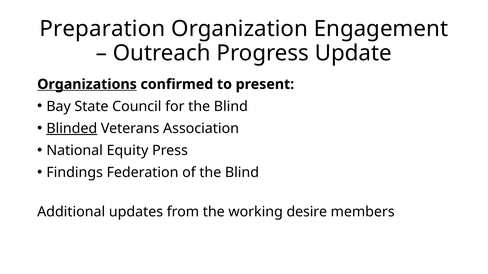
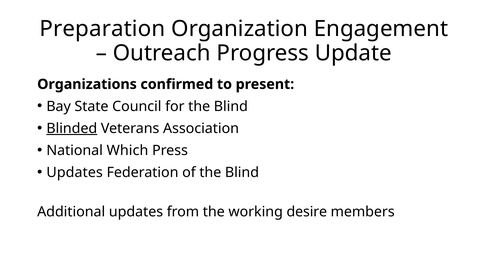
Organizations underline: present -> none (87, 84)
Equity: Equity -> Which (127, 151)
Findings: Findings -> Updates (75, 173)
